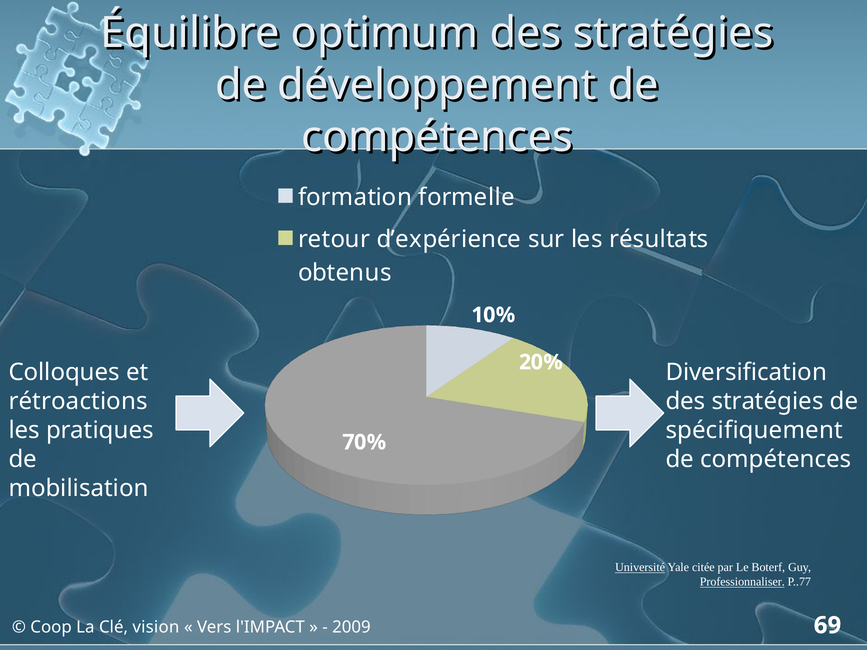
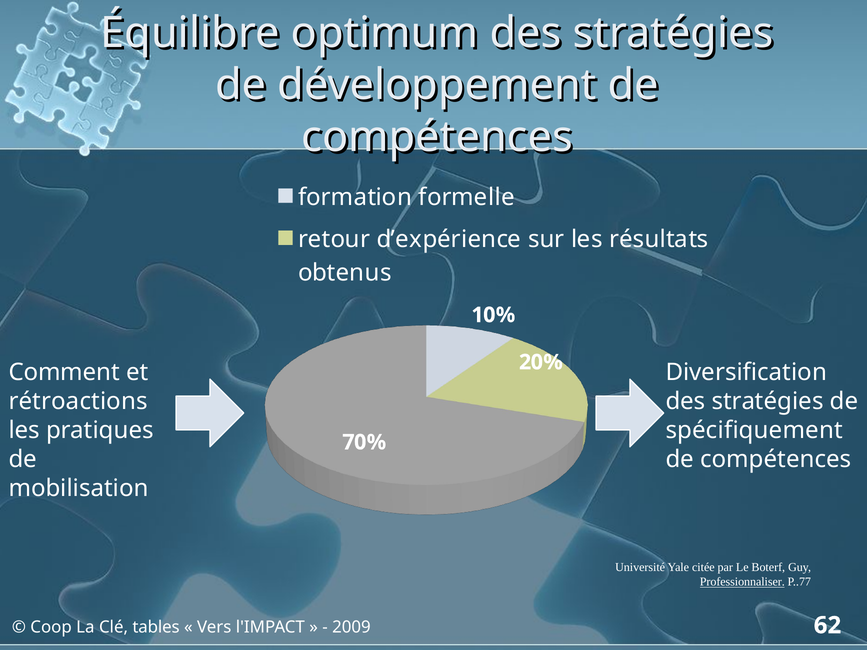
Colloques: Colloques -> Comment (64, 373)
Université underline: present -> none (640, 568)
vision: vision -> tables (156, 628)
69: 69 -> 62 (827, 626)
